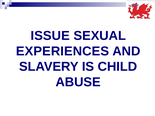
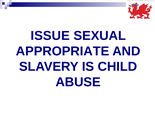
EXPERIENCES: EXPERIENCES -> APPROPRIATE (63, 51)
